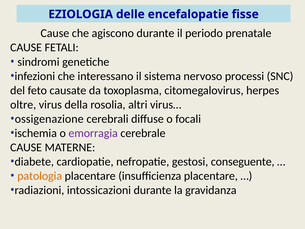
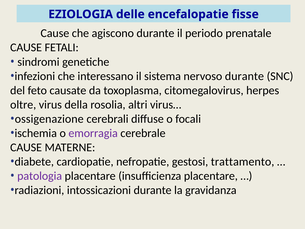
nervoso processi: processi -> durante (244, 76)
conseguente: conseguente -> trattamento (243, 161)
patologia colour: orange -> purple (40, 176)
